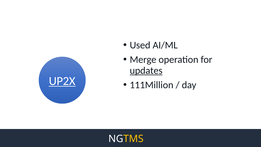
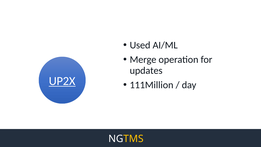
updates underline: present -> none (146, 70)
